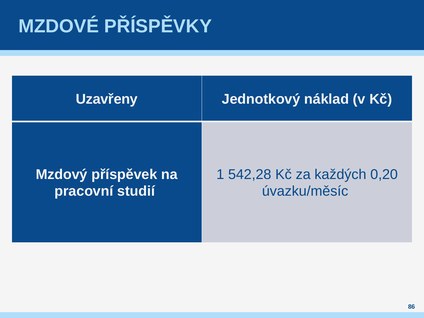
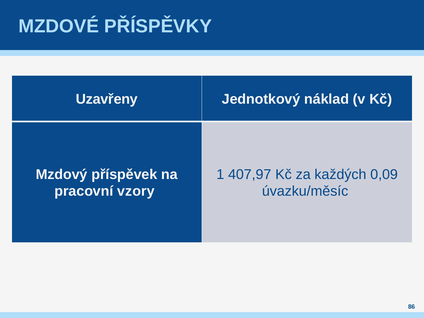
542,28: 542,28 -> 407,97 (250, 174)
0,20: 0,20 -> 0,09 (384, 174)
studií: studií -> vzory (136, 191)
